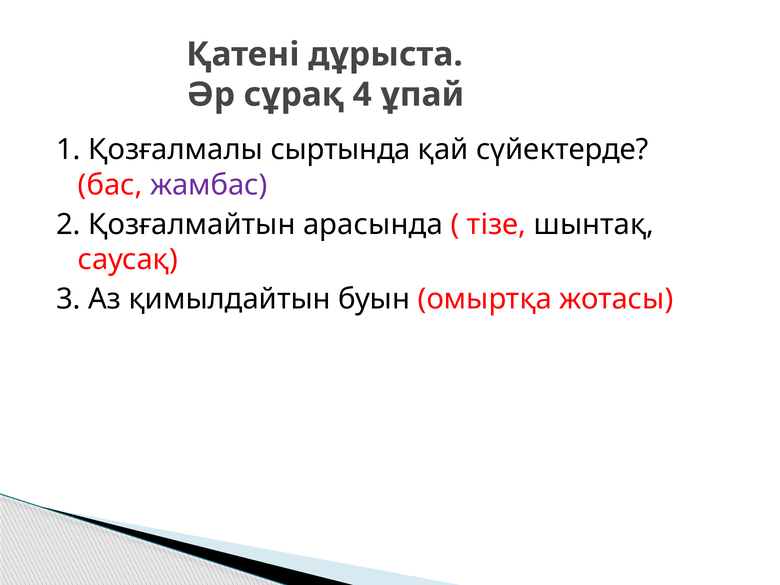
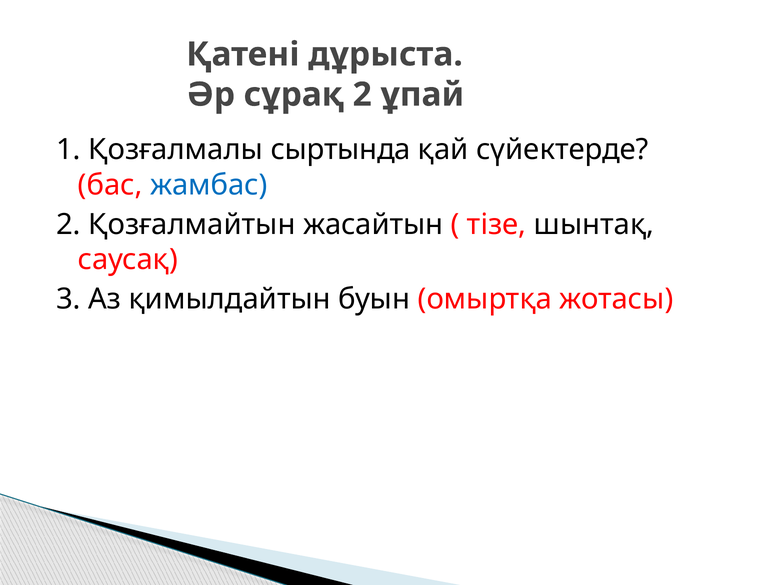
сұрақ 4: 4 -> 2 (362, 95)
жамбас colour: purple -> blue (209, 185)
арасында: арасында -> жасайтын (373, 224)
